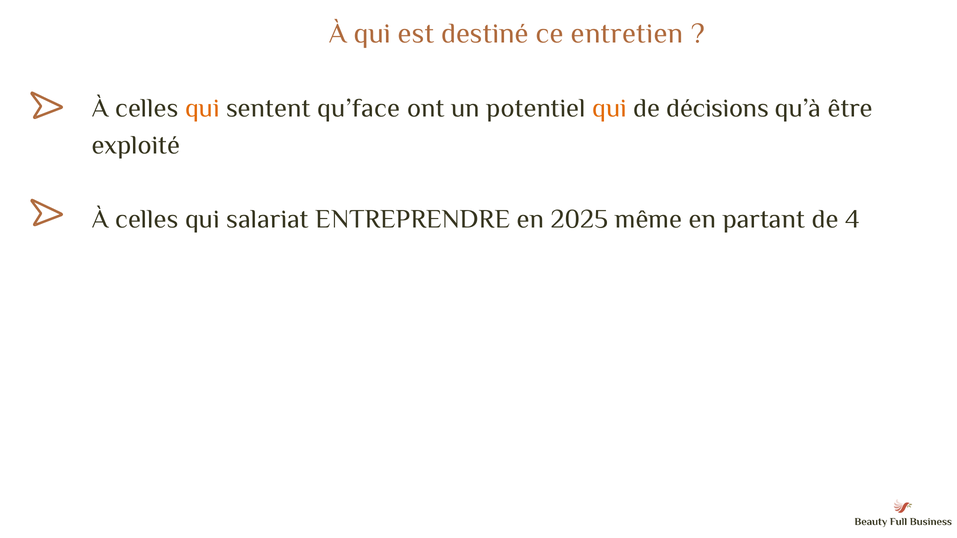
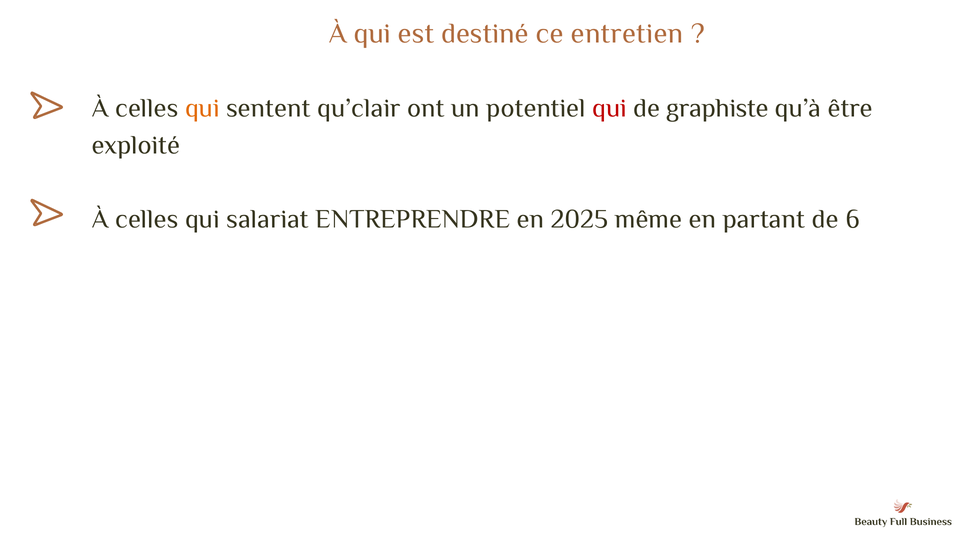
qu’face: qu’face -> qu’clair (359, 108)
qui colour: orange -> red (610, 108)
décisions: décisions -> graphiste (718, 108)
4: 4 -> 6 (853, 219)
